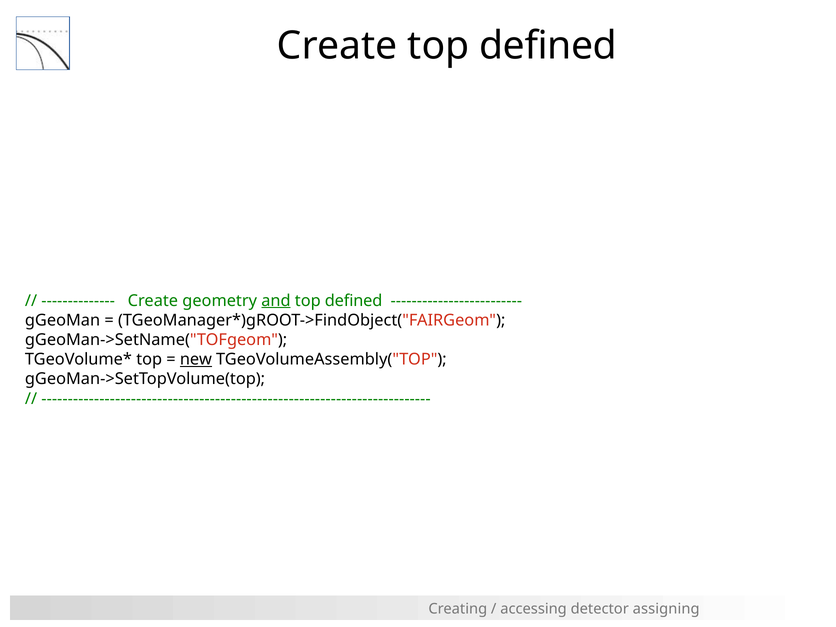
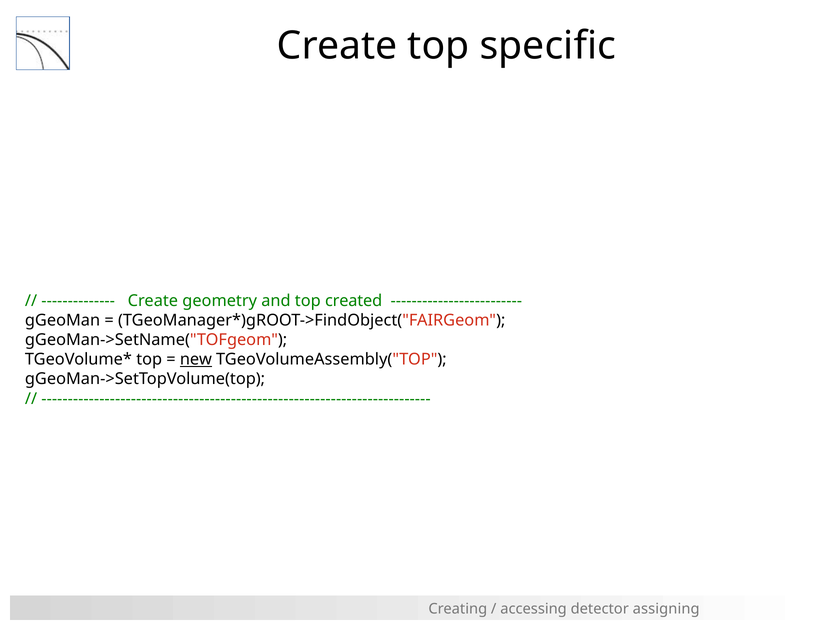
Create top defined: defined -> specific (548, 46)
and underline: present -> none (276, 301)
defined: defined -> created (354, 301)
